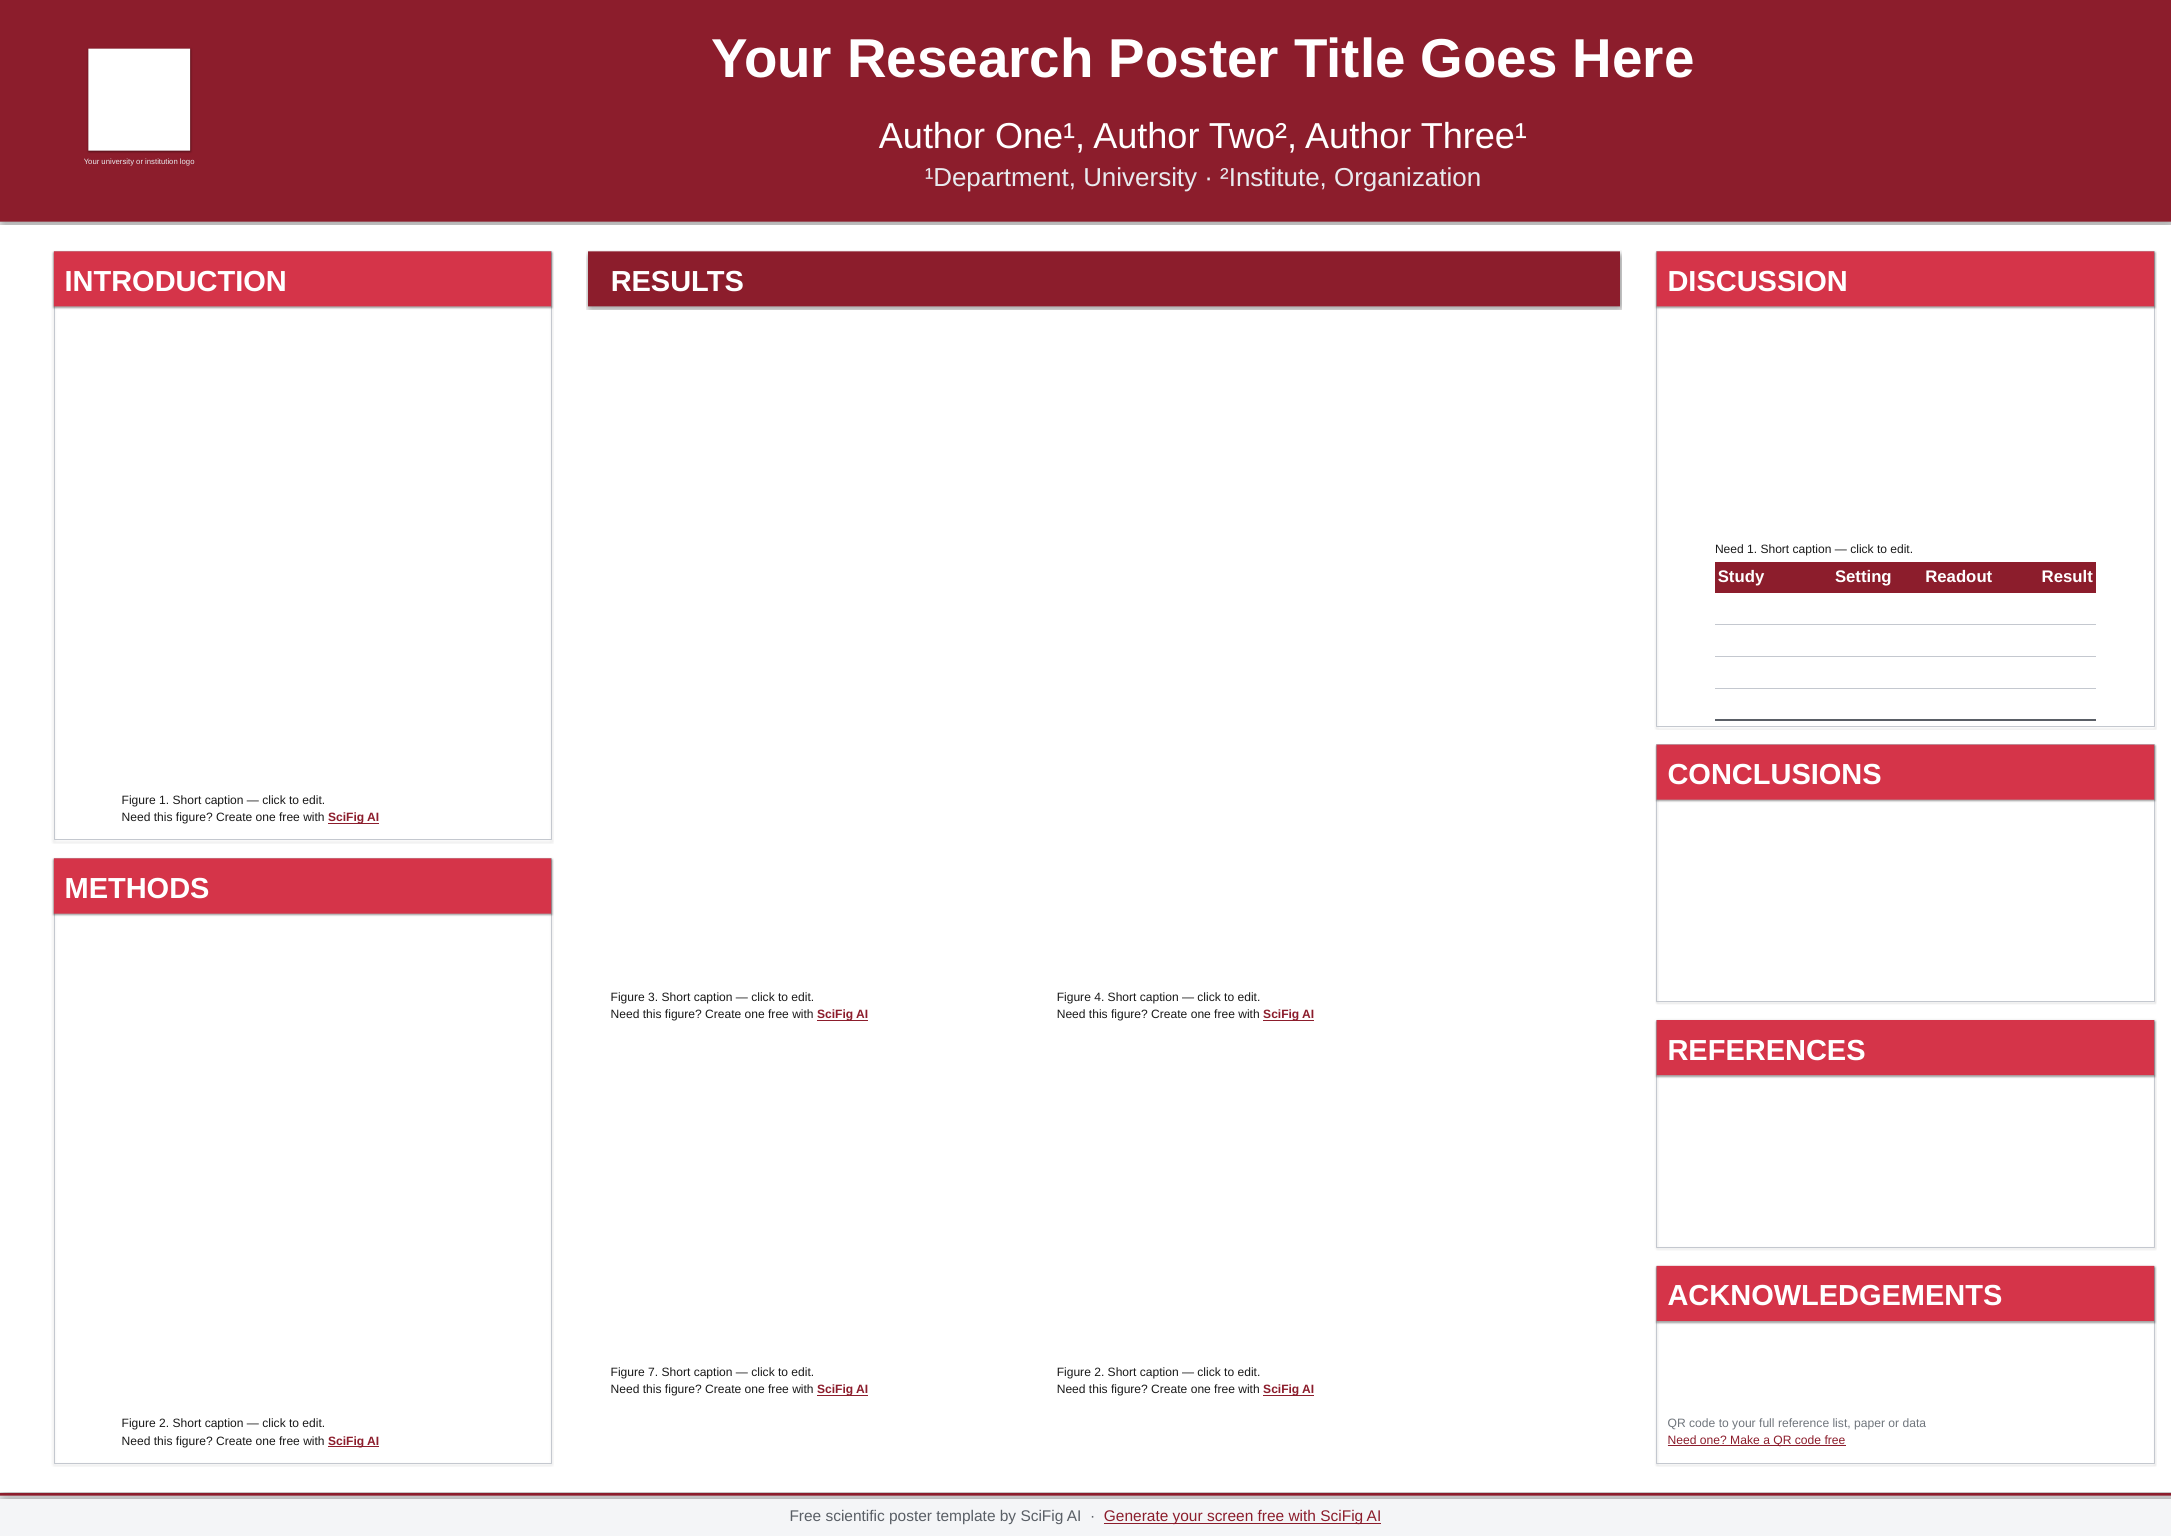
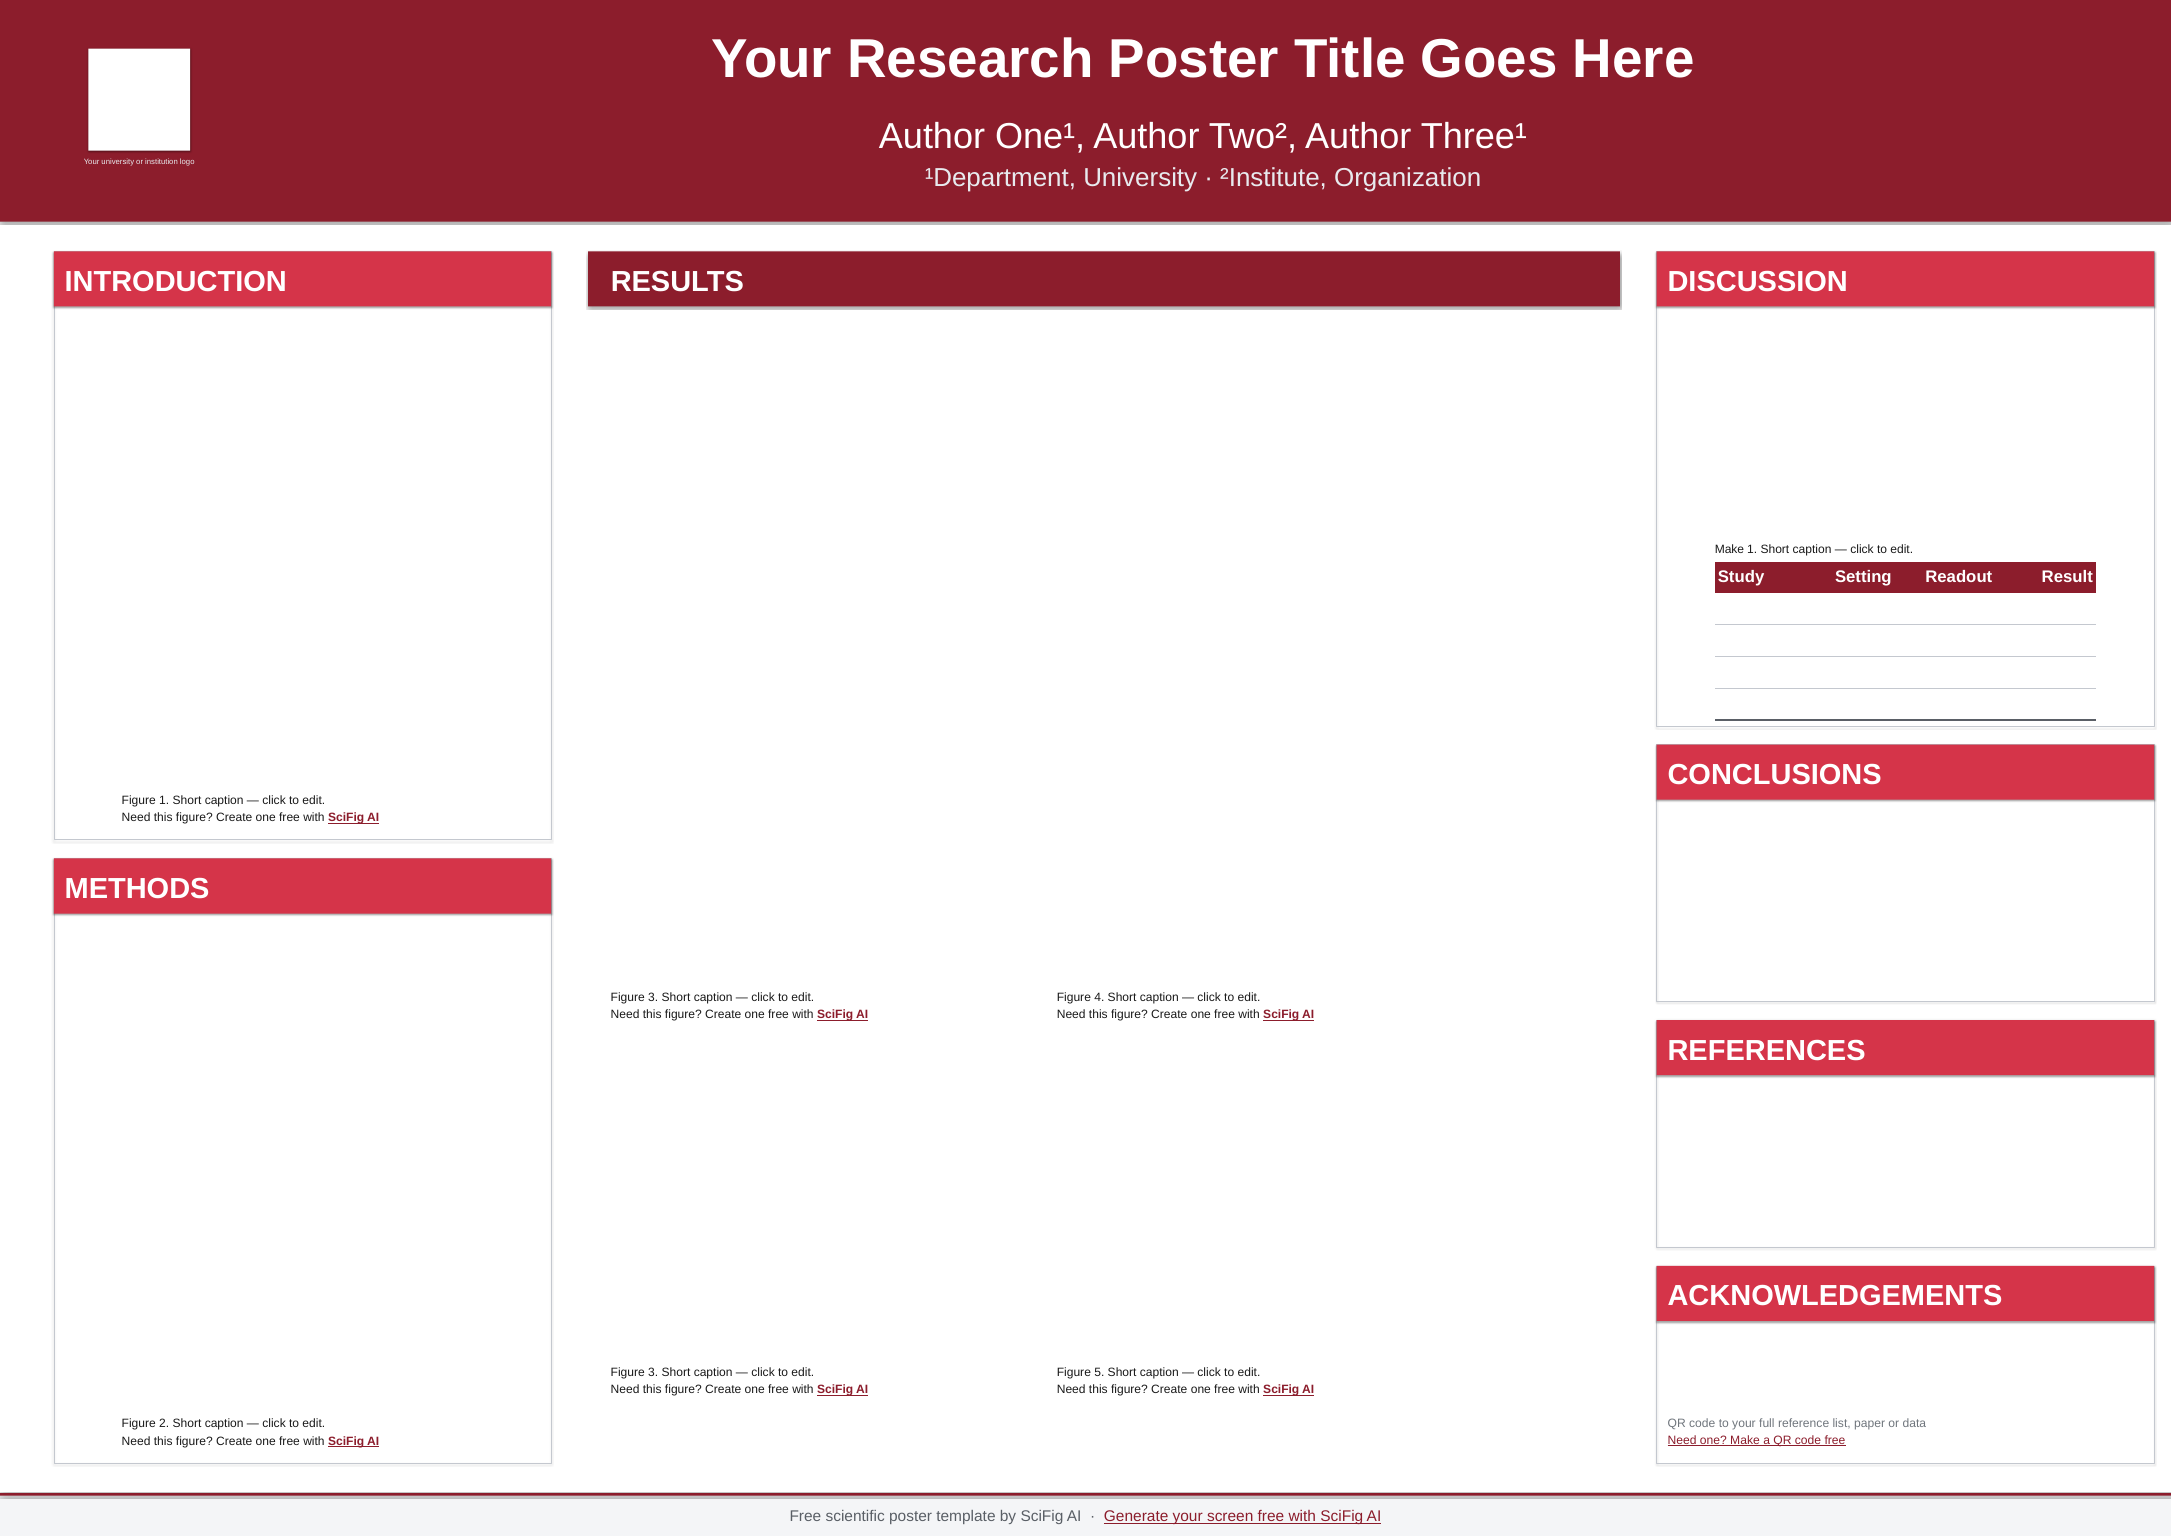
Need: Need -> Make (1729, 550)
7: 7 -> 3 (653, 1372)
2: 2 -> 5 (1099, 1372)
